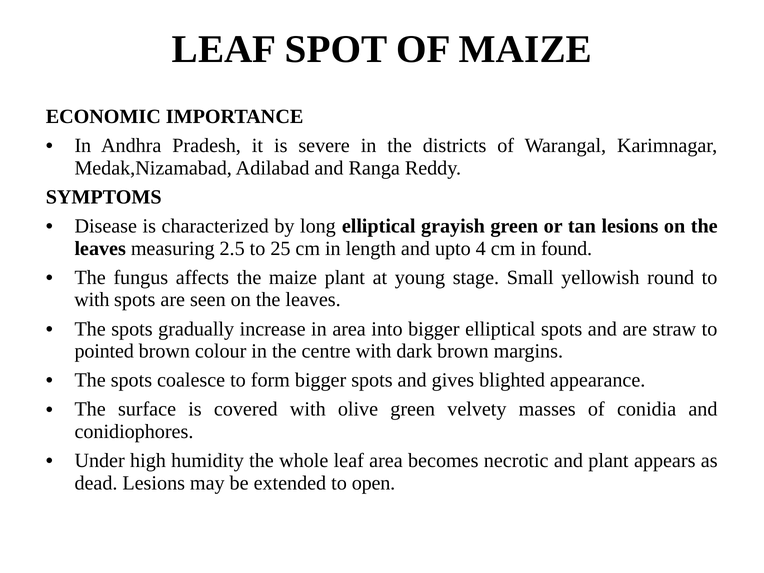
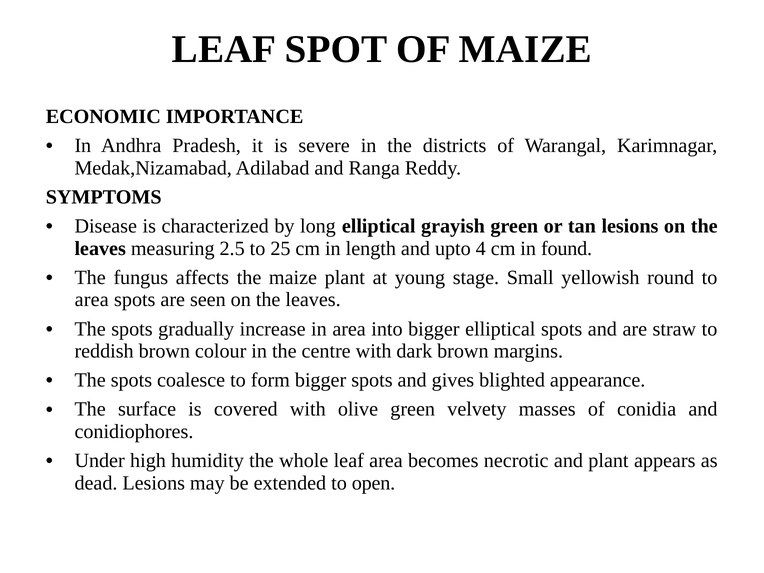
with: with -> area (92, 300)
pointed: pointed -> reddish (104, 351)
